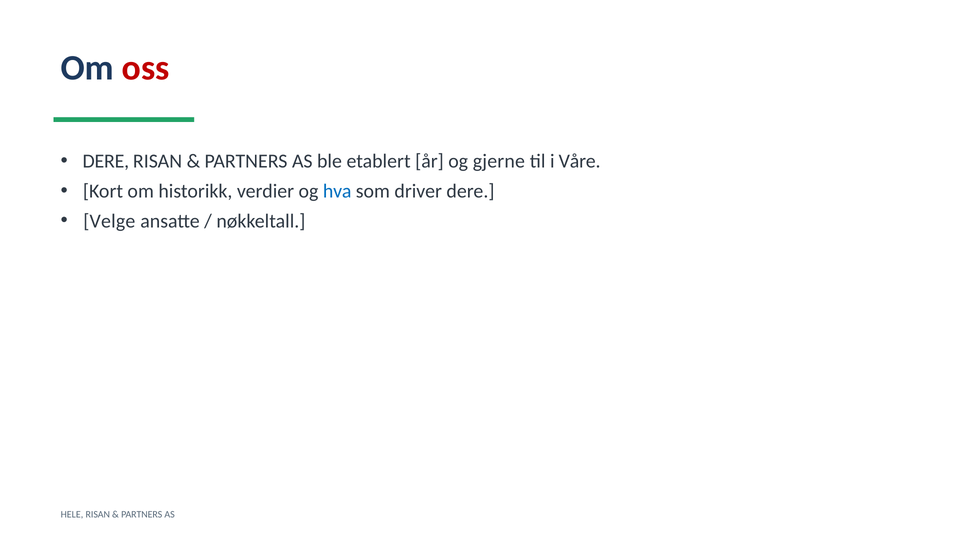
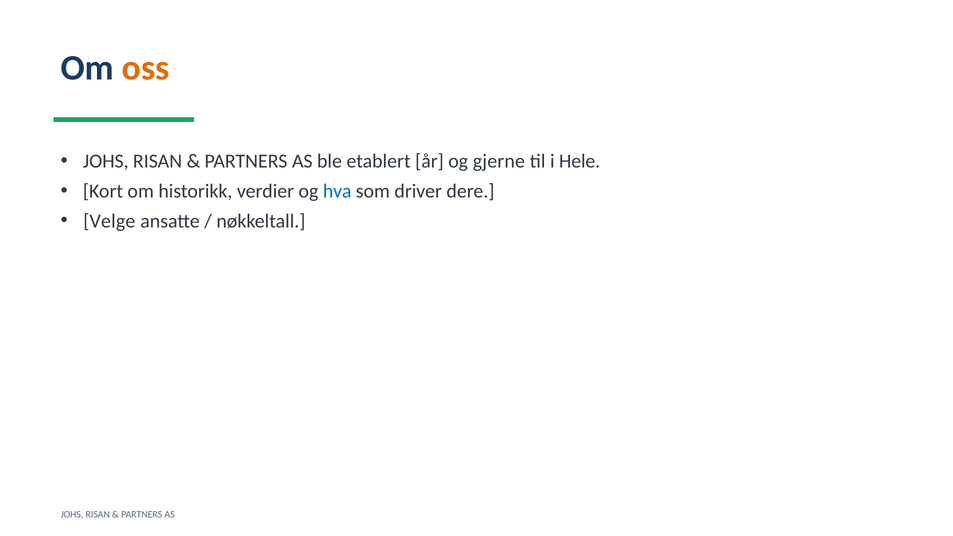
oss colour: red -> orange (146, 68)
DERE: DERE -> JOHS (106, 161)
Våre: Våre -> Hele (580, 161)
HELE: HELE -> JOHS (72, 514)
